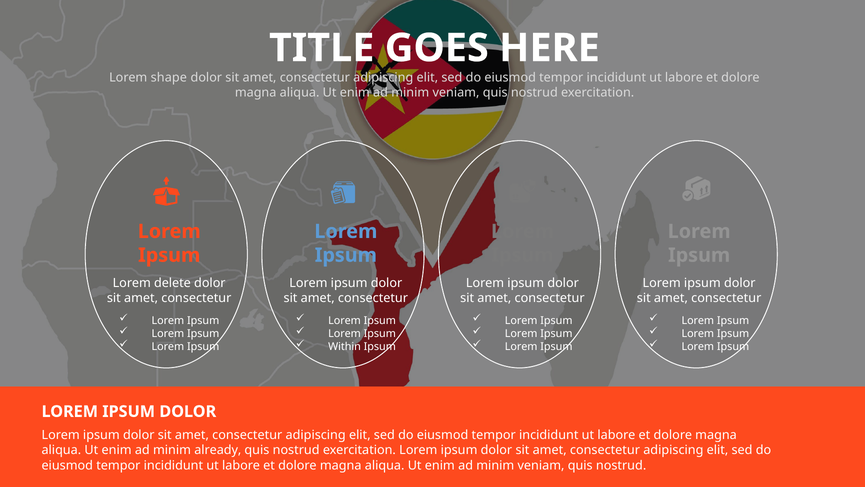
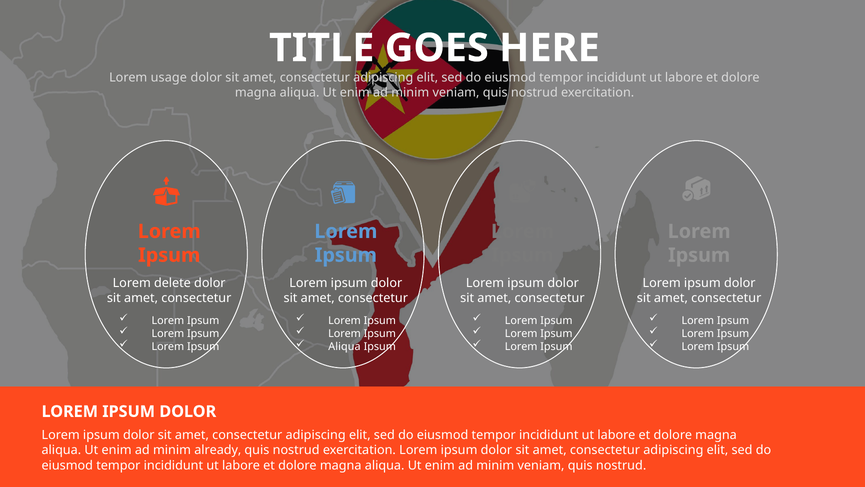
shape: shape -> usage (169, 77)
Within: Within -> Aliqua (344, 346)
